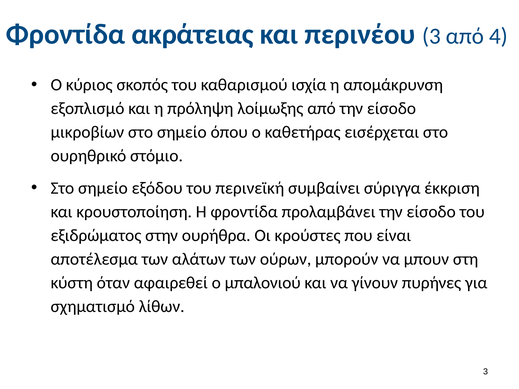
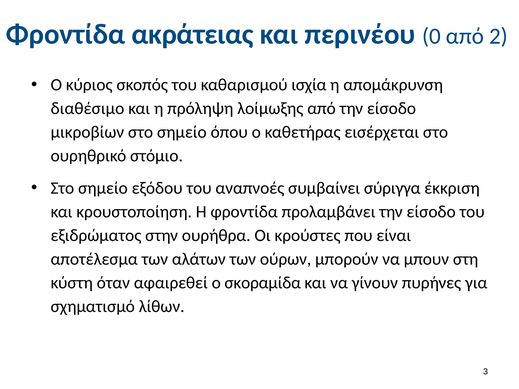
περινέου 3: 3 -> 0 (431, 36)
4: 4 -> 2 (498, 36)
εξοπλισμό: εξοπλισμό -> διαθέσιμο (87, 109)
περινεϊκή: περινεϊκή -> αναπνοές (250, 188)
μπαλονιού: μπαλονιού -> σκοραμίδα (263, 283)
